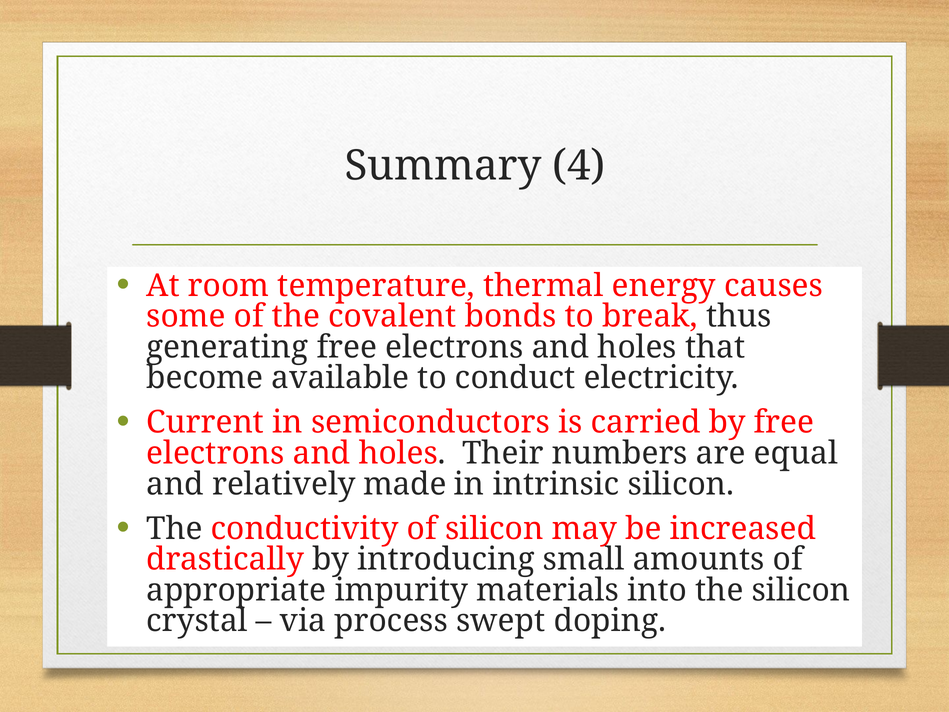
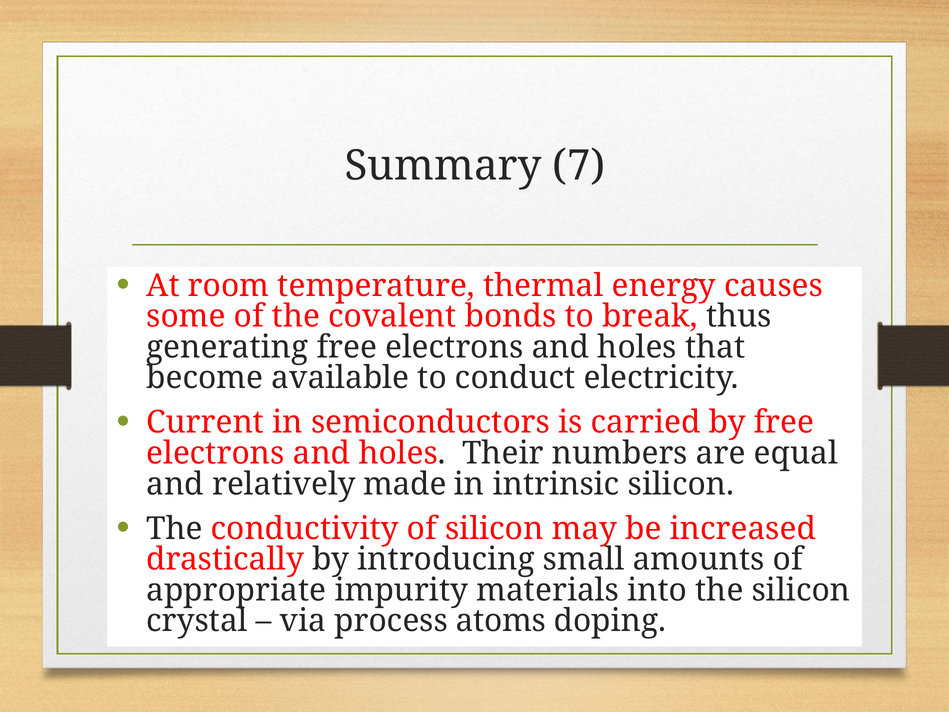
4: 4 -> 7 (579, 166)
swept: swept -> atoms (501, 621)
